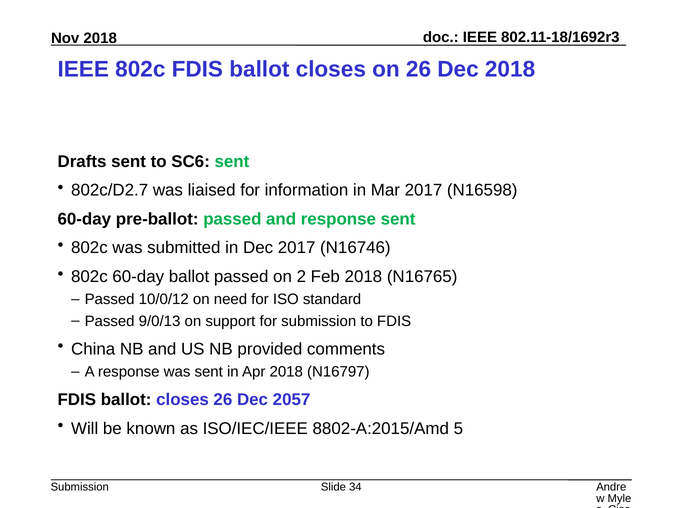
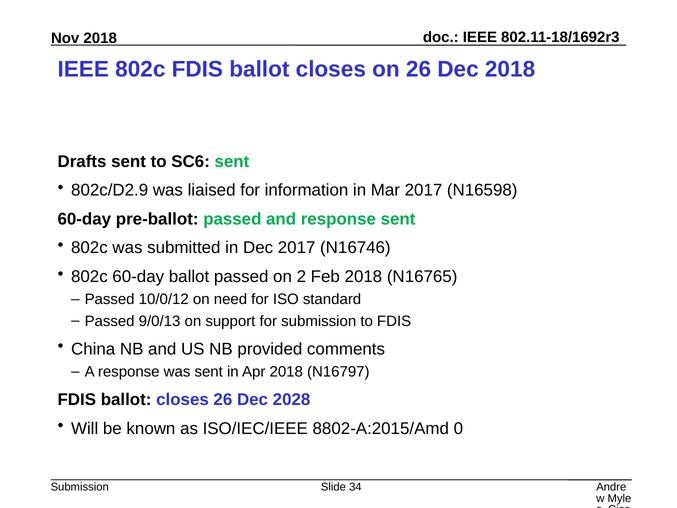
802c/D2.7: 802c/D2.7 -> 802c/D2.9 (110, 190)
2057: 2057 -> 2028 (292, 400)
5: 5 -> 0 (458, 428)
